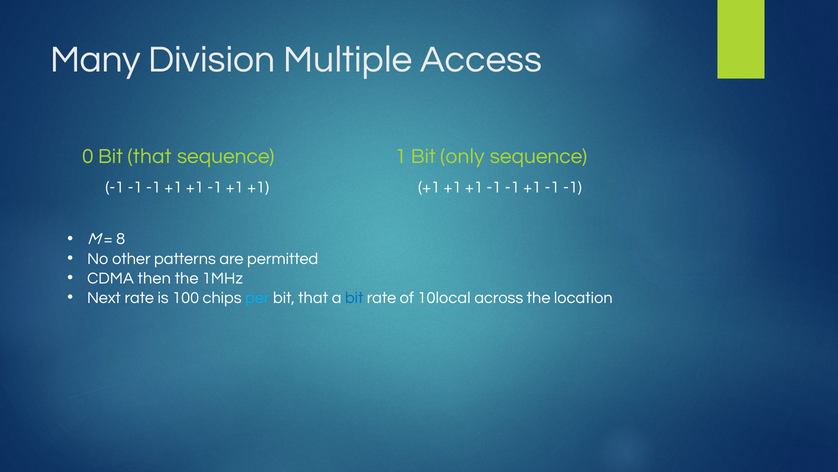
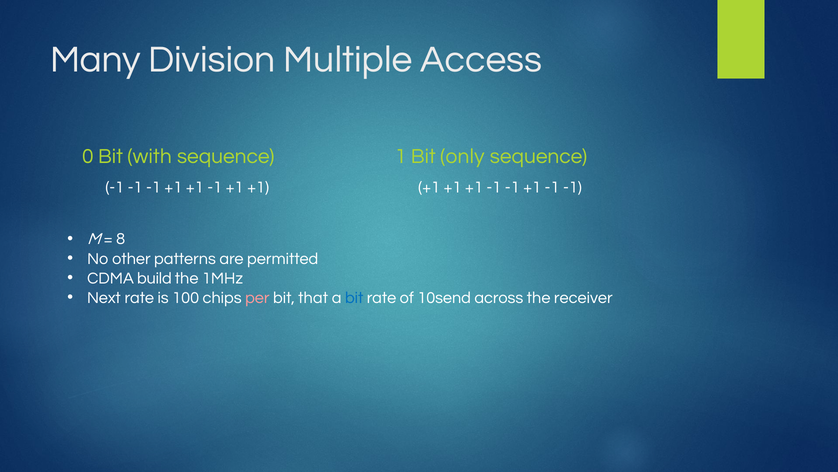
0 Bit that: that -> with (150, 156)
then: then -> build (154, 278)
per colour: light blue -> pink (257, 297)
10local: 10local -> 10send (444, 297)
location: location -> receiver (583, 297)
